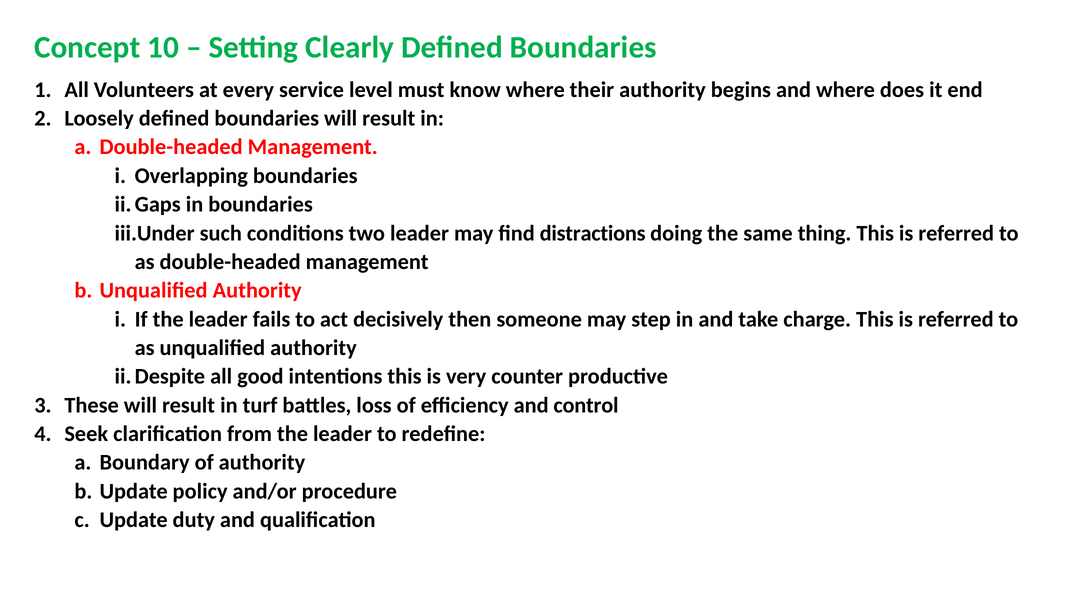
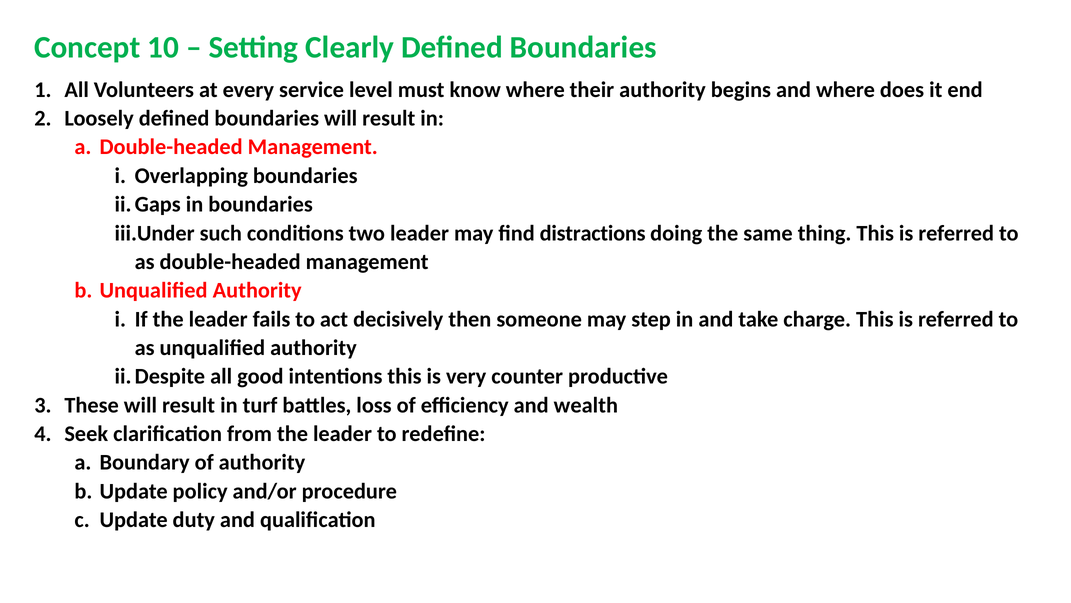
control: control -> wealth (586, 405)
